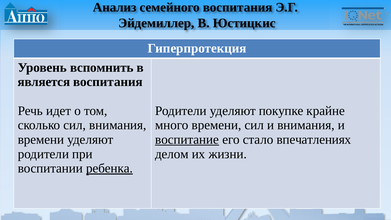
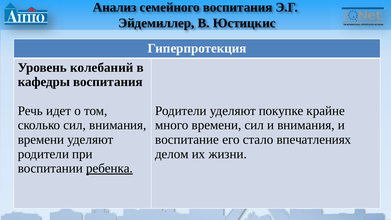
вспомнить: вспомнить -> колебаний (102, 67)
является: является -> кафедры (44, 82)
воспитание underline: present -> none (187, 140)
